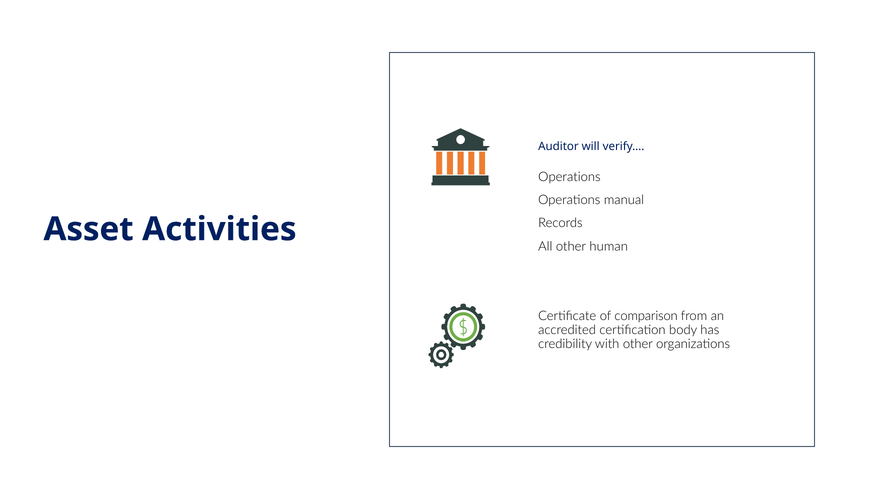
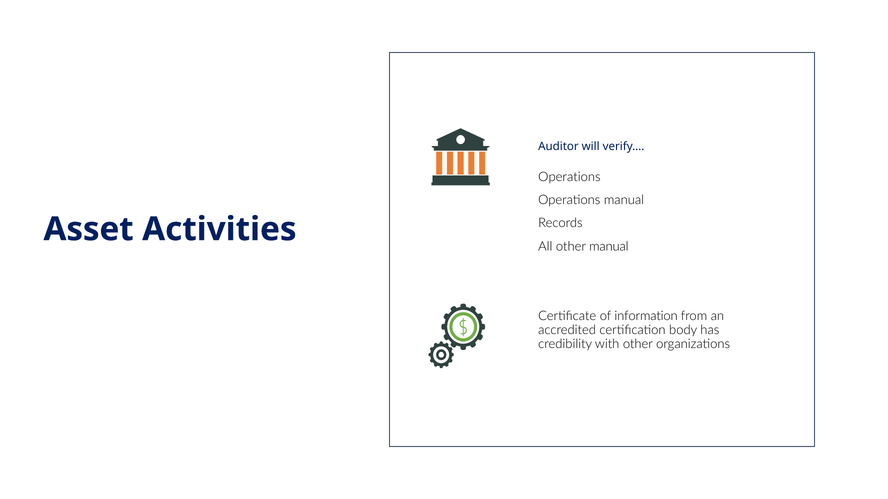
other human: human -> manual (609, 247)
comparison: comparison -> information (646, 316)
